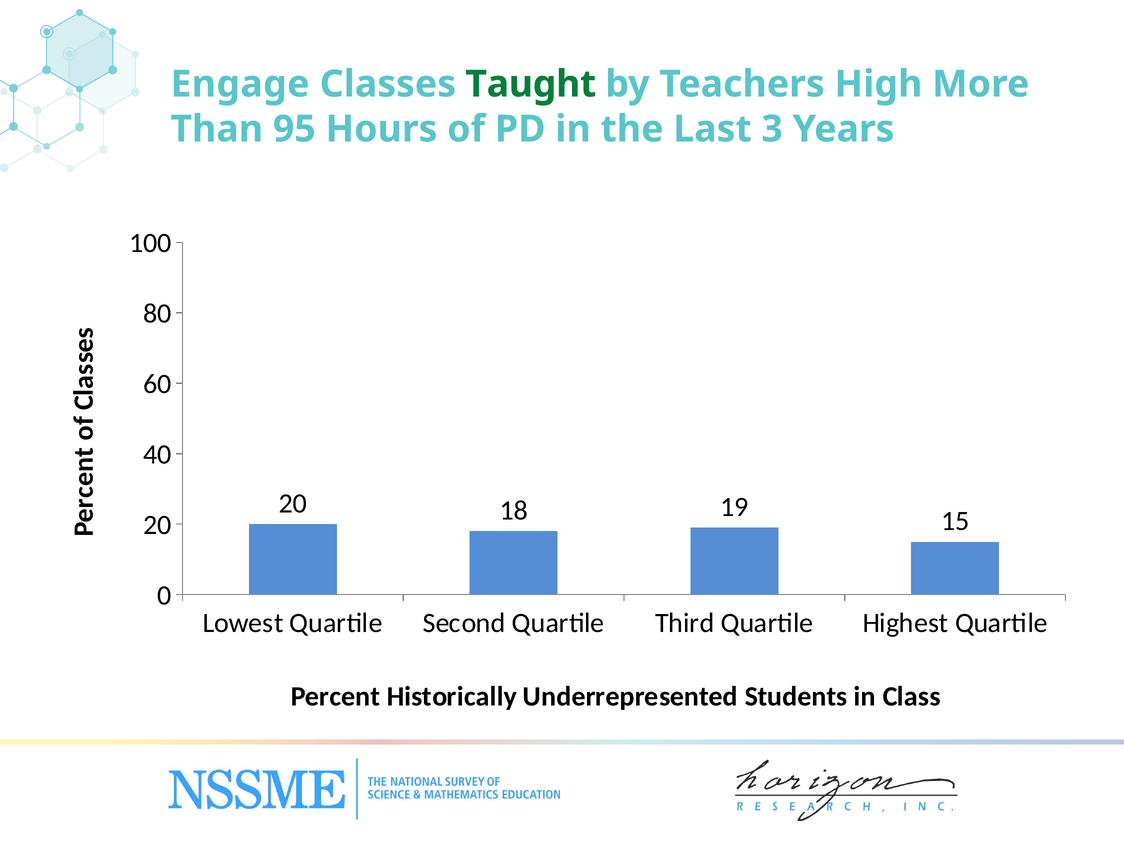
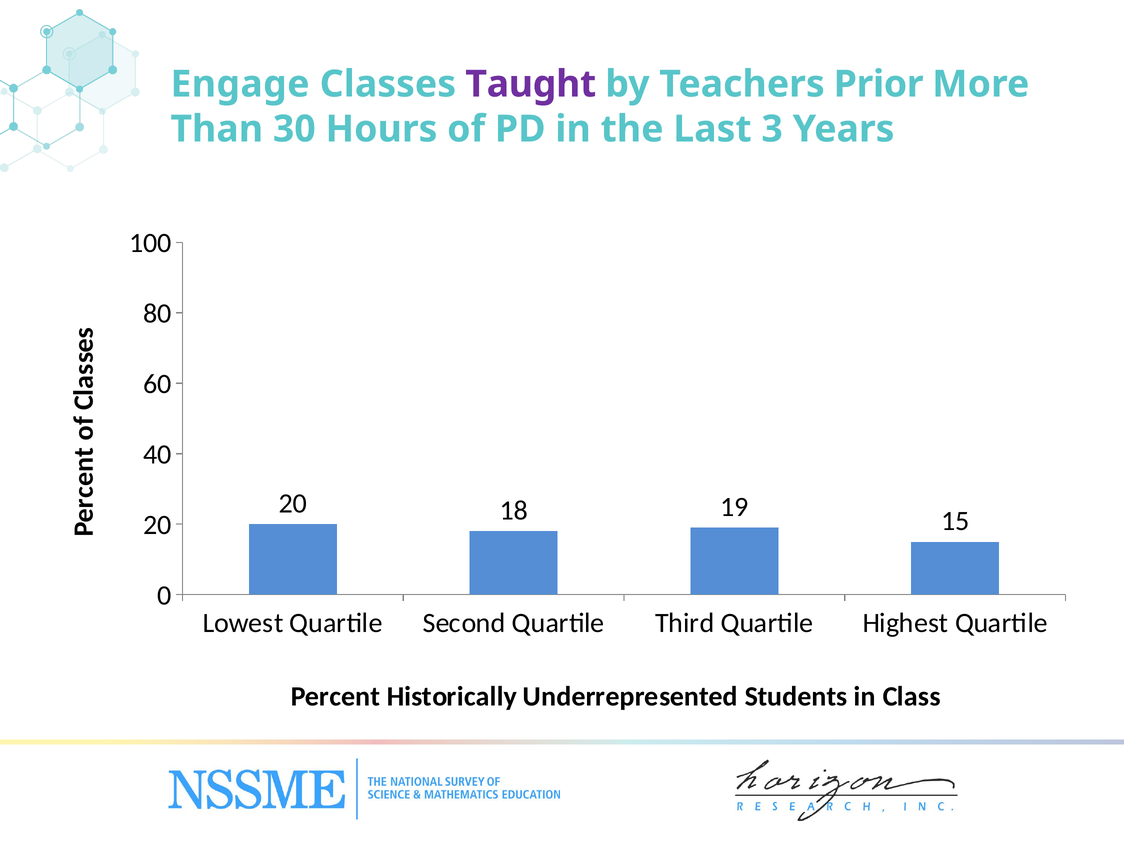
Taught colour: green -> purple (531, 84)
High: High -> Prior (879, 84)
95: 95 -> 30 (294, 129)
